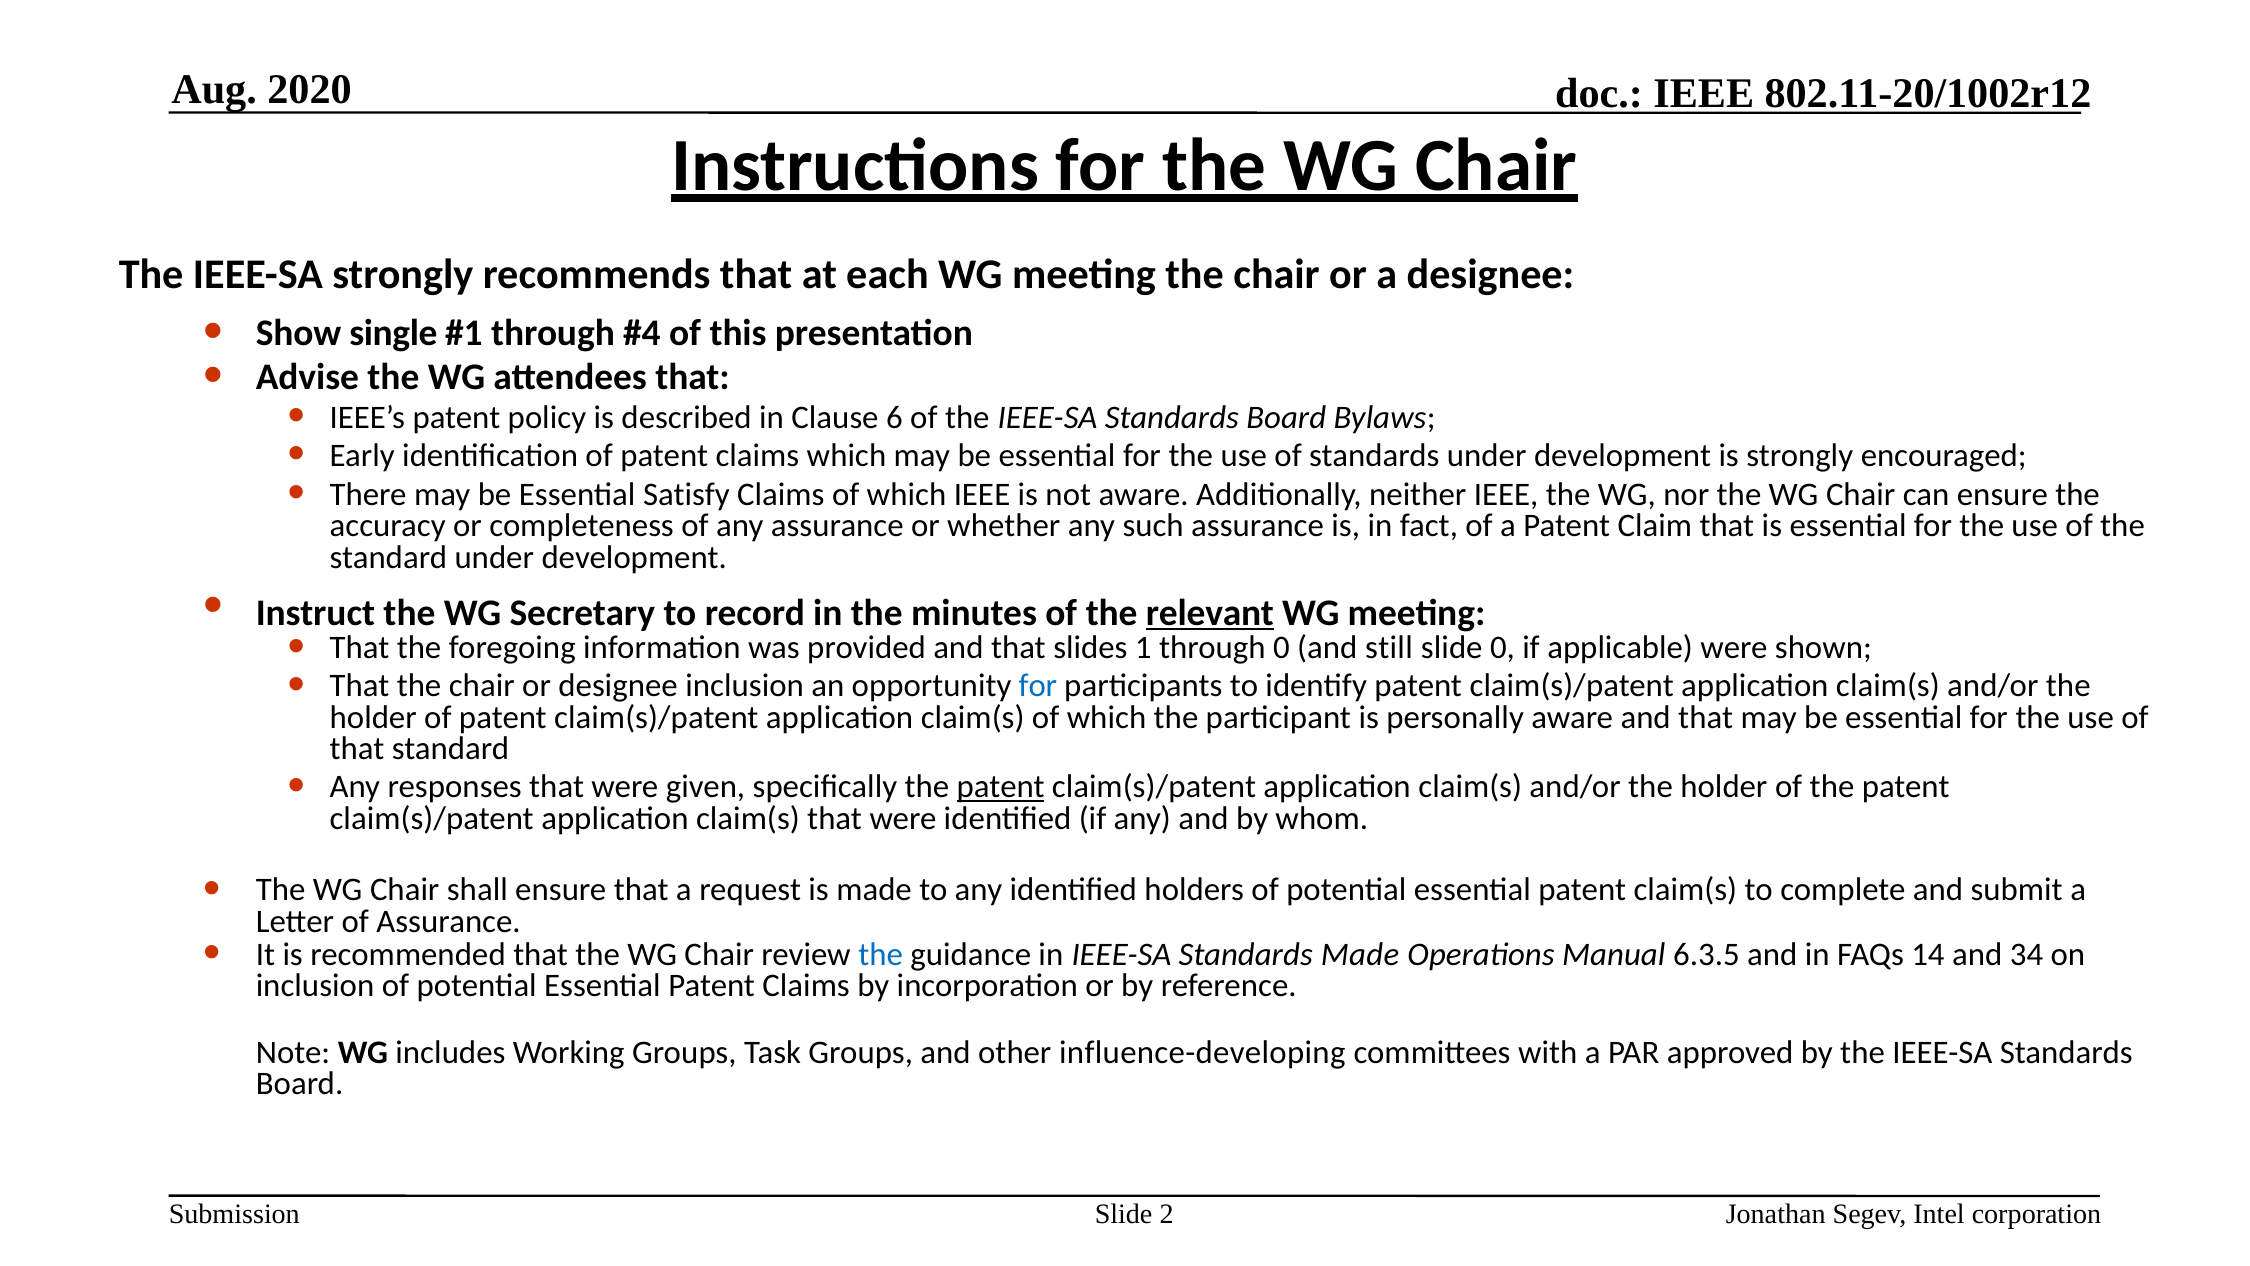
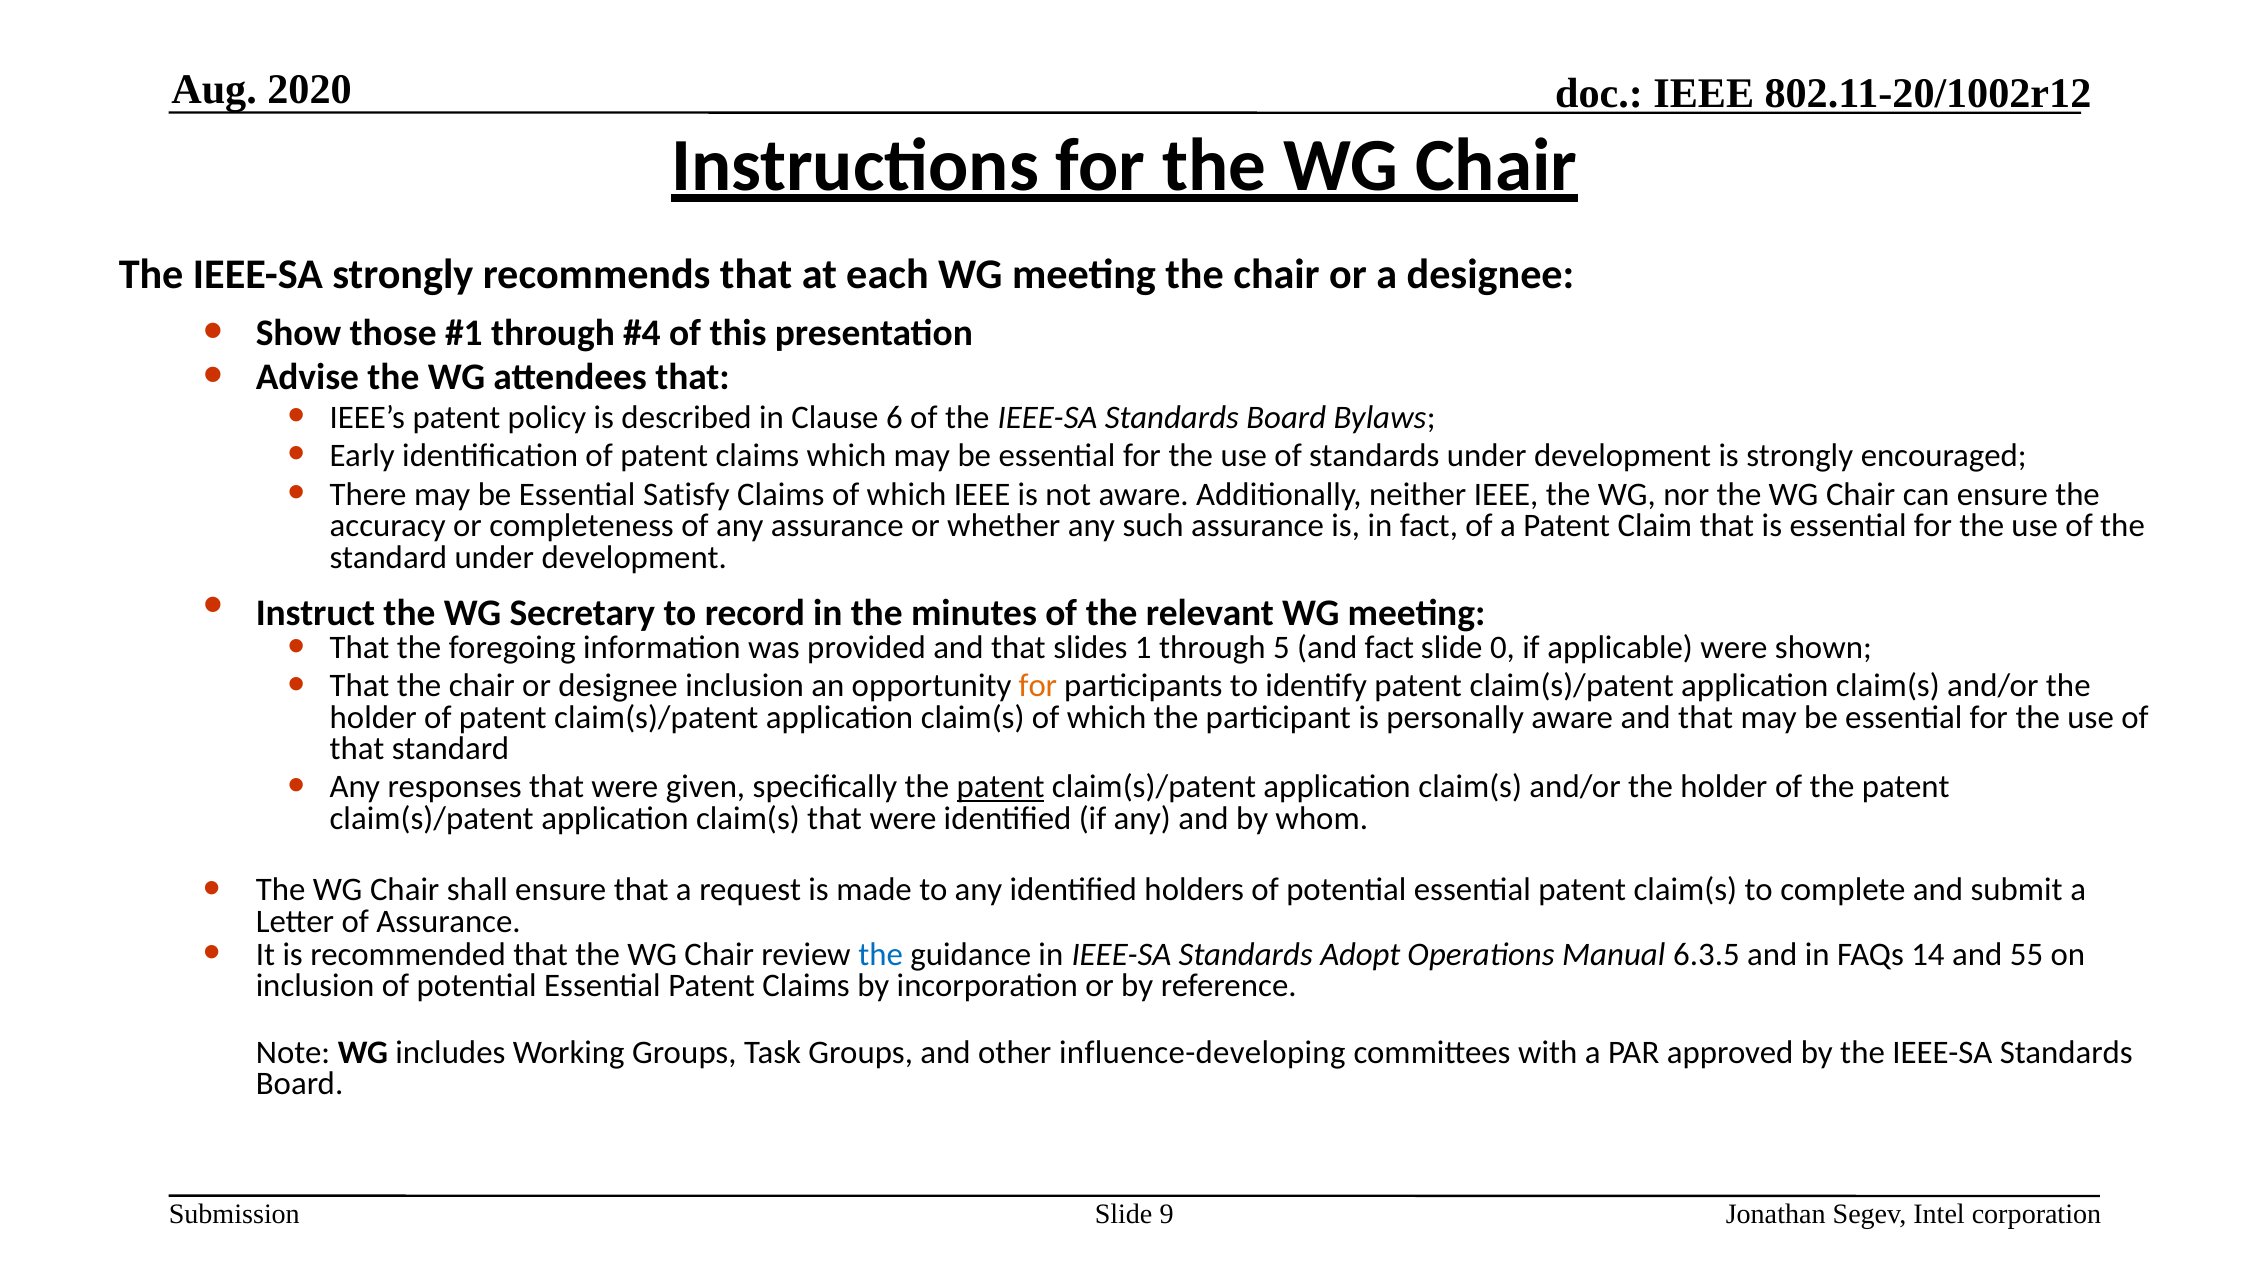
single: single -> those (393, 333)
relevant underline: present -> none (1210, 613)
through 0: 0 -> 5 (1281, 648)
and still: still -> fact (1389, 648)
for colour: blue -> orange (1038, 686)
Standards Made: Made -> Adopt (1360, 954)
34: 34 -> 55 (2027, 954)
2: 2 -> 9 (1167, 1214)
